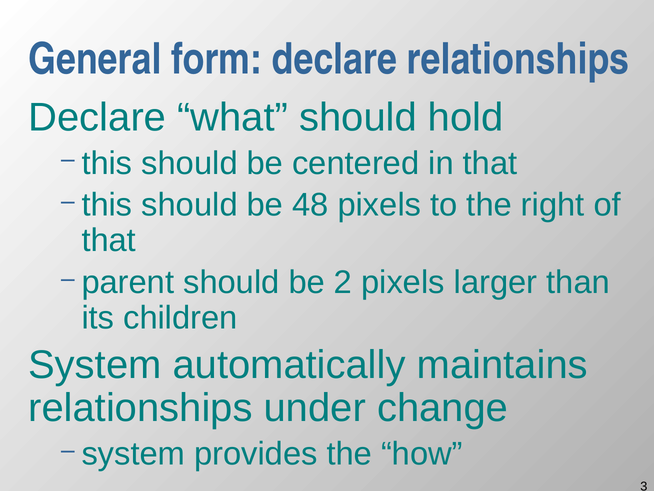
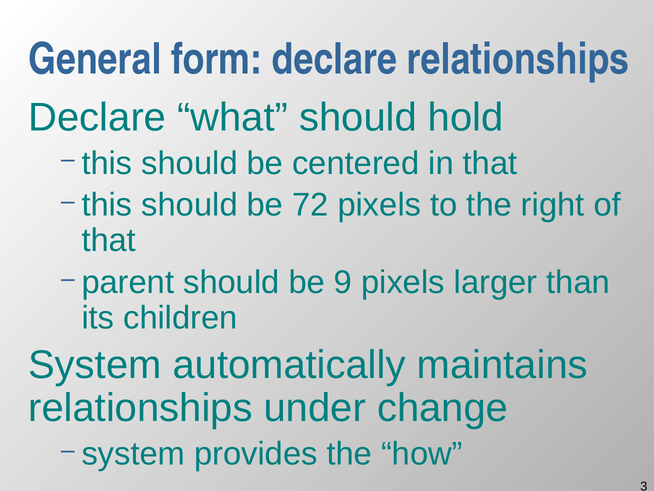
48: 48 -> 72 (310, 205)
2: 2 -> 9 (343, 282)
